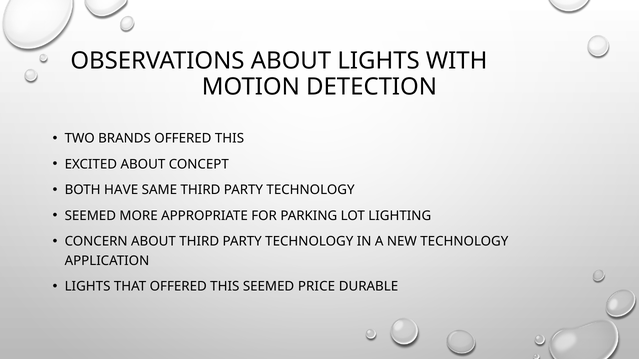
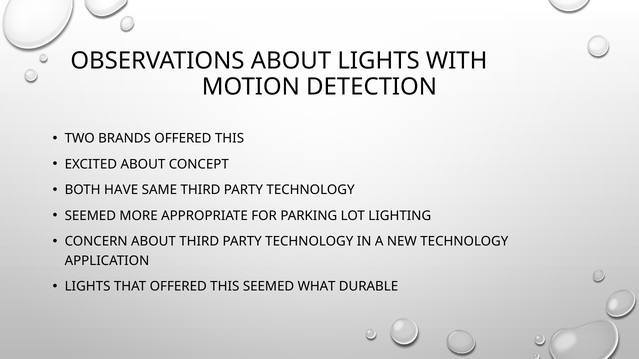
PRICE: PRICE -> WHAT (317, 287)
